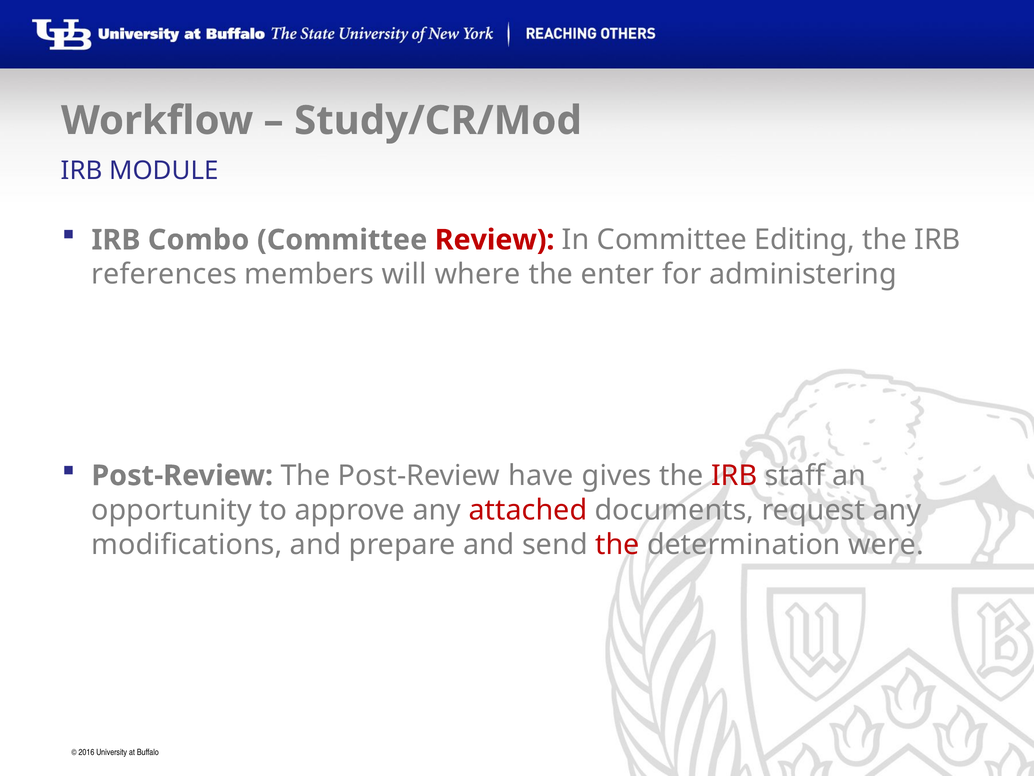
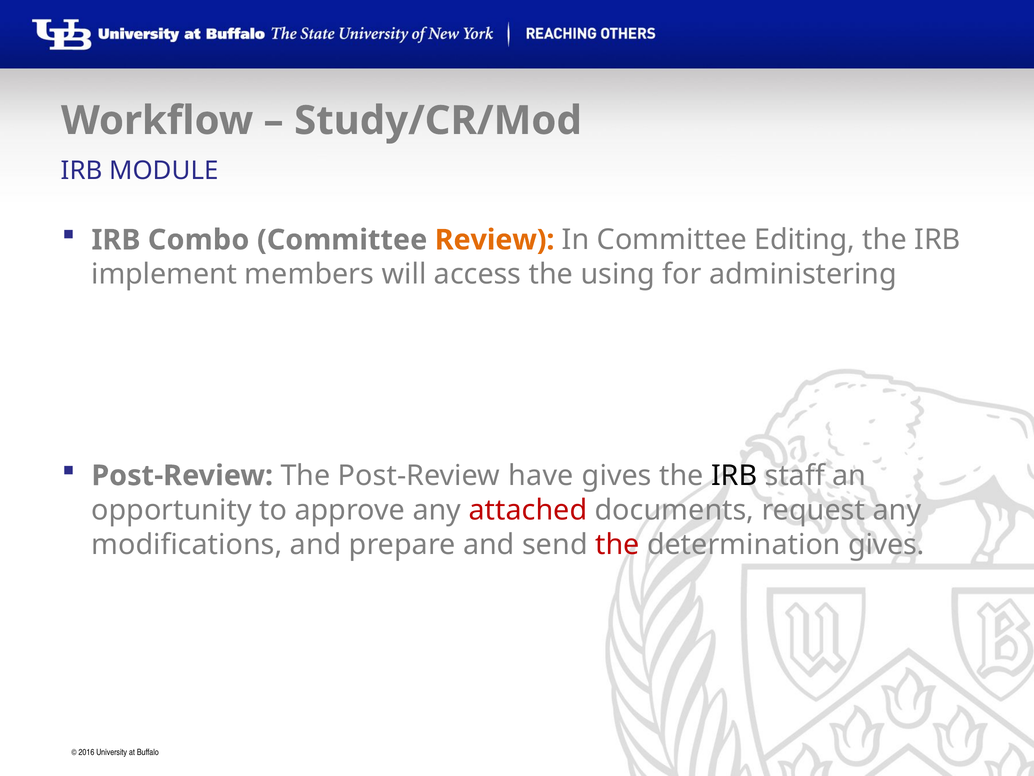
Review colour: red -> orange (495, 240)
references: references -> implement (164, 274)
where: where -> access (478, 274)
enter: enter -> using (618, 274)
IRB colour: red -> black (734, 475)
determination were: were -> gives (886, 544)
